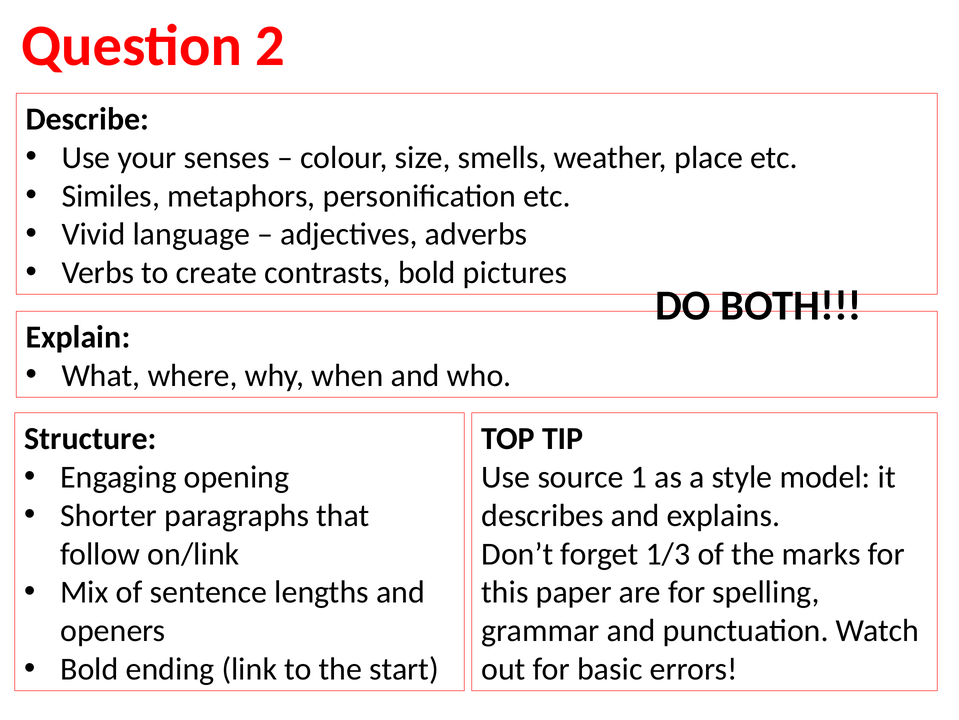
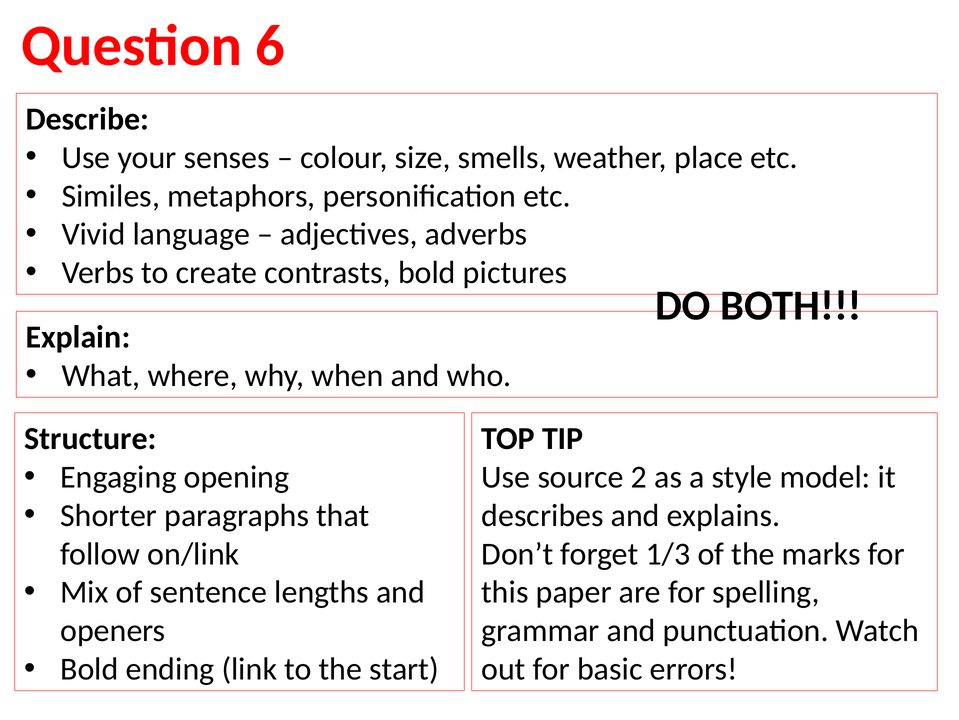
2: 2 -> 6 (270, 46)
1: 1 -> 2 (639, 477)
